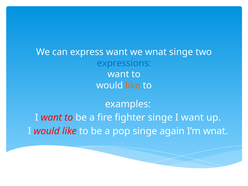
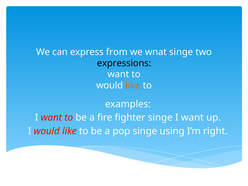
express want: want -> from (117, 52)
expressions colour: blue -> black (124, 63)
again: again -> using (172, 131)
I’m wnat: wnat -> right (215, 131)
